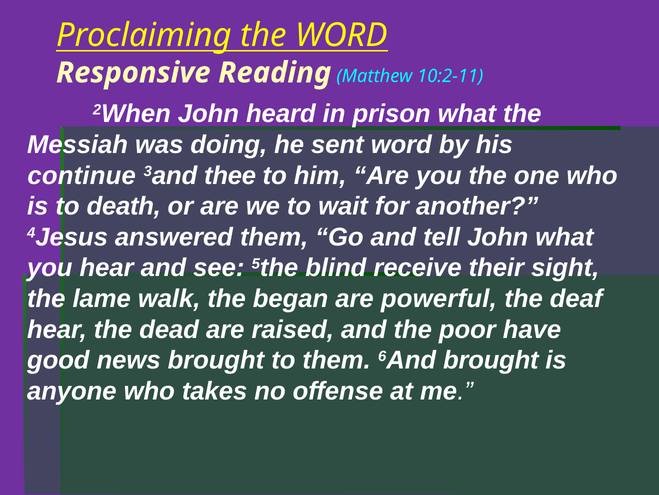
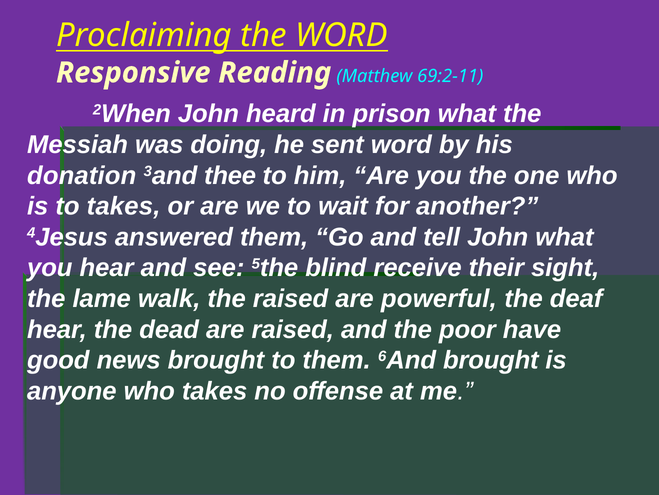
10:2-11: 10:2-11 -> 69:2-11 (450, 76)
continue: continue -> donation (82, 175)
to death: death -> takes (123, 206)
the began: began -> raised (291, 298)
